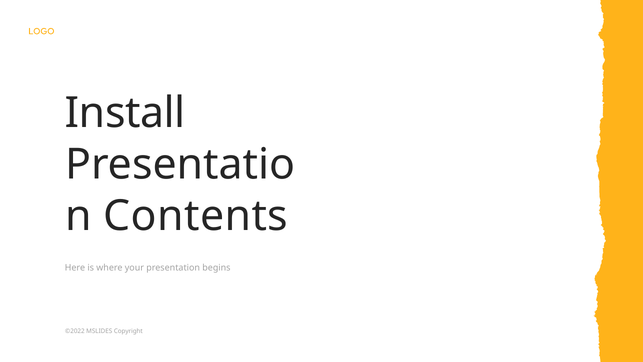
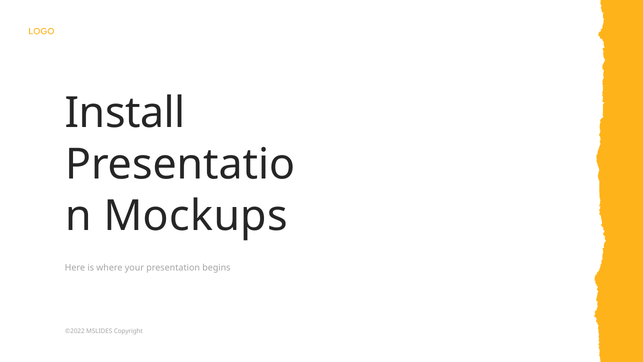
Contents: Contents -> Mockups (196, 216)
